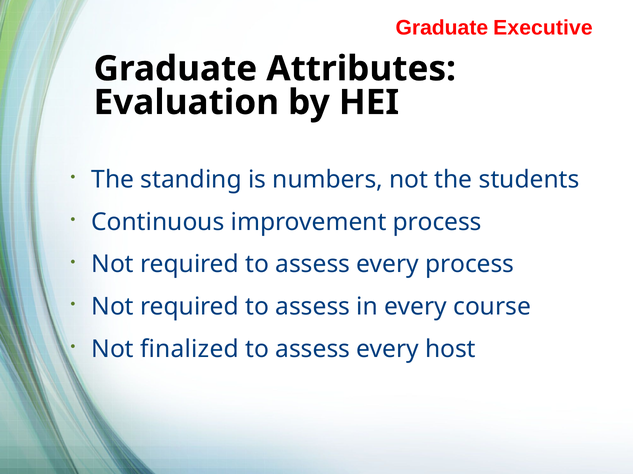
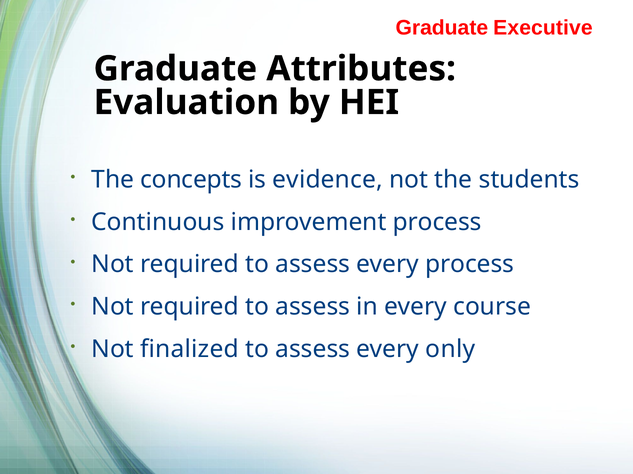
standing: standing -> concepts (191, 180)
numbers: numbers -> evidence (328, 180)
host: host -> only (450, 350)
